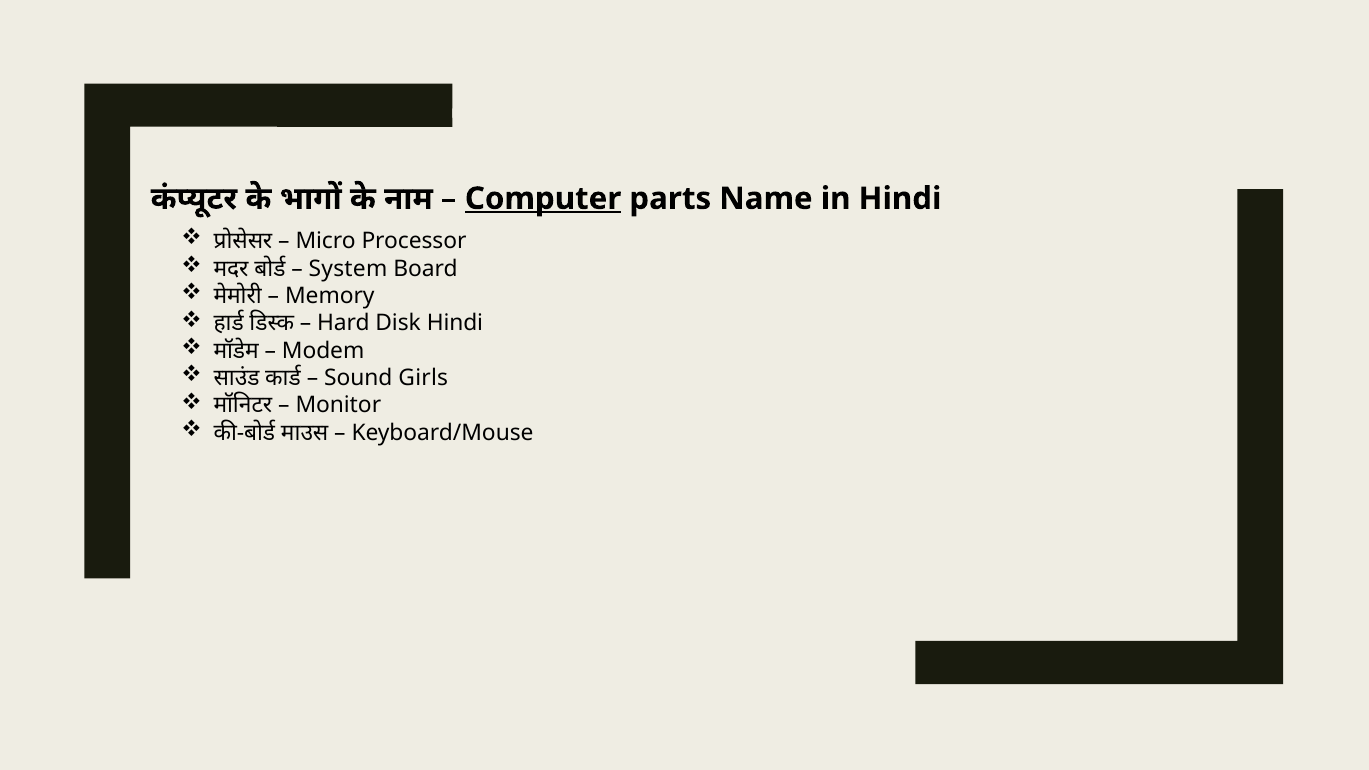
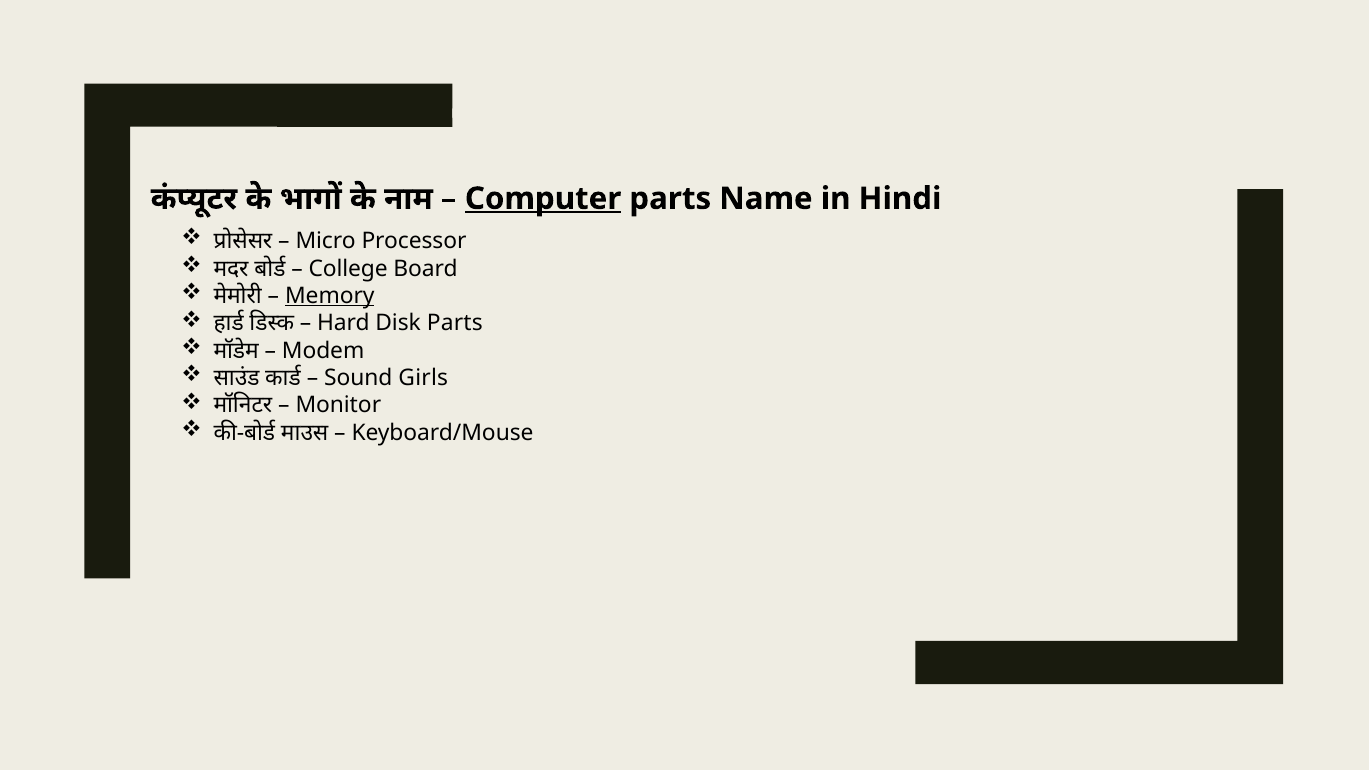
System: System -> College (348, 269)
Memory underline: none -> present (330, 296)
Disk Hindi: Hindi -> Parts (455, 323)
